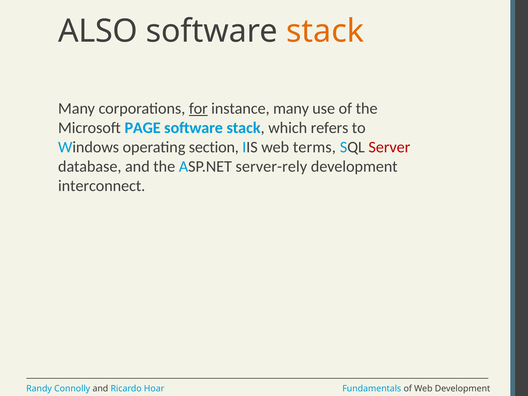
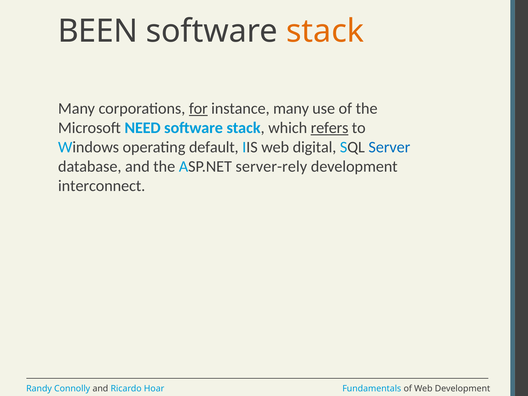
ALSO: ALSO -> BEEN (98, 31)
PAGE: PAGE -> NEED (143, 128)
refers underline: none -> present (330, 128)
section: section -> default (214, 147)
terms: terms -> digital (315, 147)
Server colour: red -> blue (389, 147)
